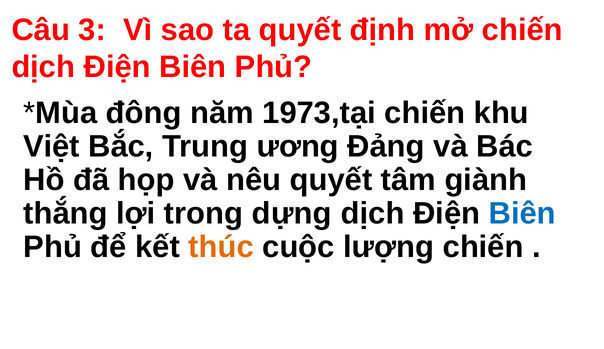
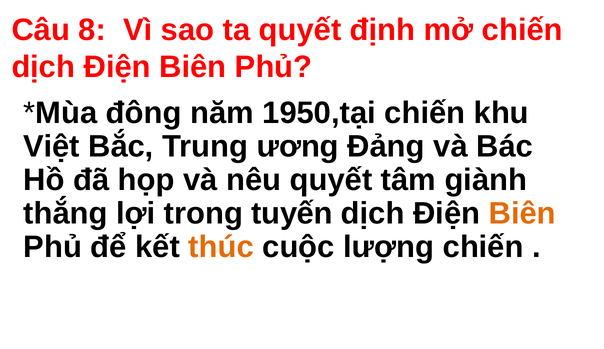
3: 3 -> 8 (92, 30)
1973,tại: 1973,tại -> 1950,tại (319, 113)
dựng: dựng -> tuyến (292, 213)
Biên colour: blue -> orange (522, 213)
